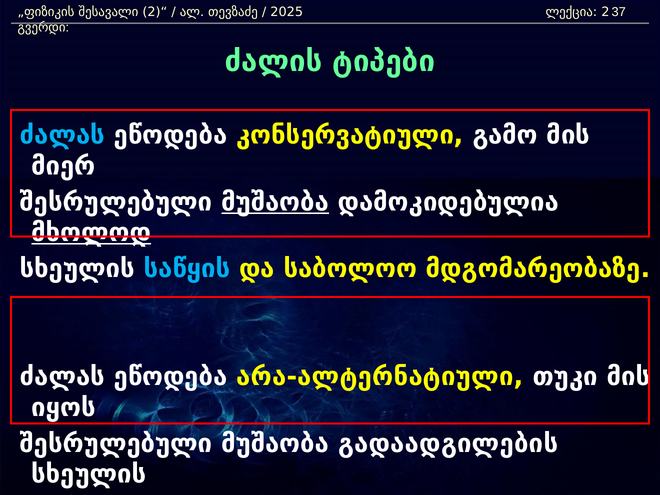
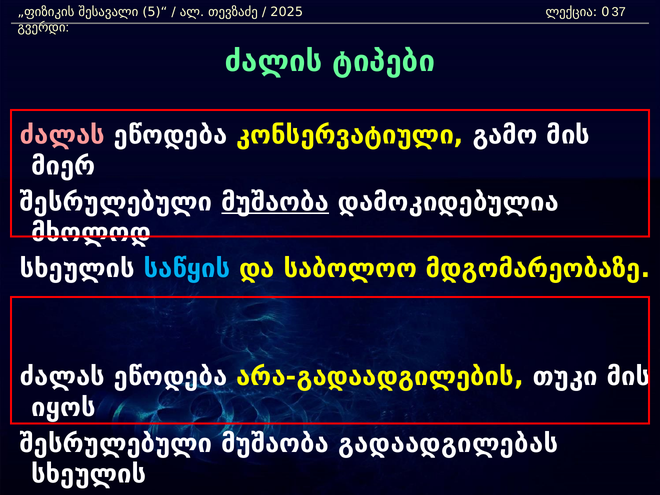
2)“: 2)“ -> 5)“ (155, 12)
2: 2 -> 0 (605, 12)
ძალას colour: light blue -> pink (62, 135)
მხოლოდ underline: present -> none (91, 233)
არა-ალტერნატიული: არა-ალტერნატიული -> არა-გადაადგილების (380, 377)
მუშაობა გადაადგილების: გადაადგილების -> გადაადგილებას (448, 444)
